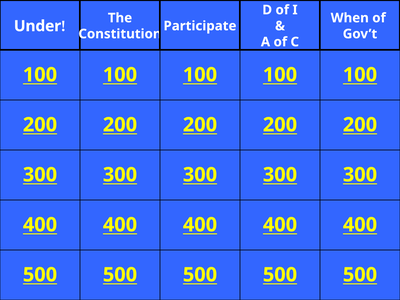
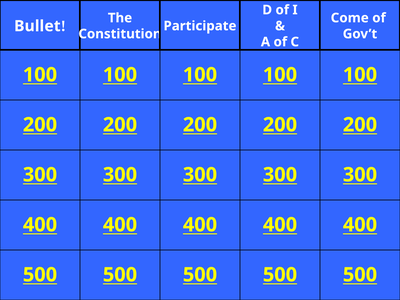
When: When -> Come (350, 18)
Under: Under -> Bullet (37, 26)
